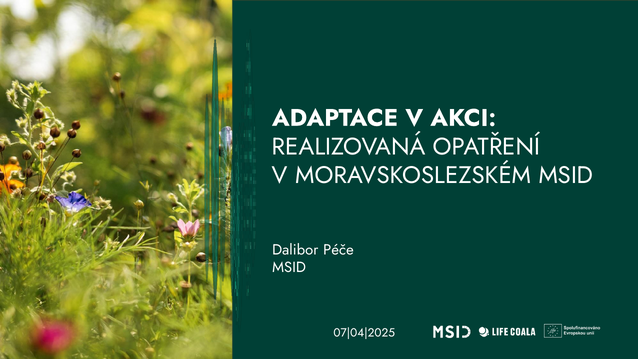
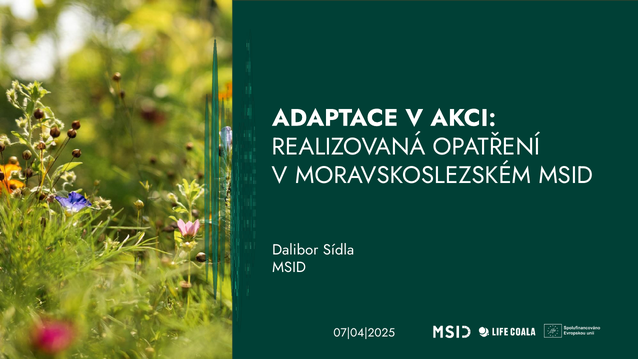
Péče: Péče -> Sídla (338, 250)
